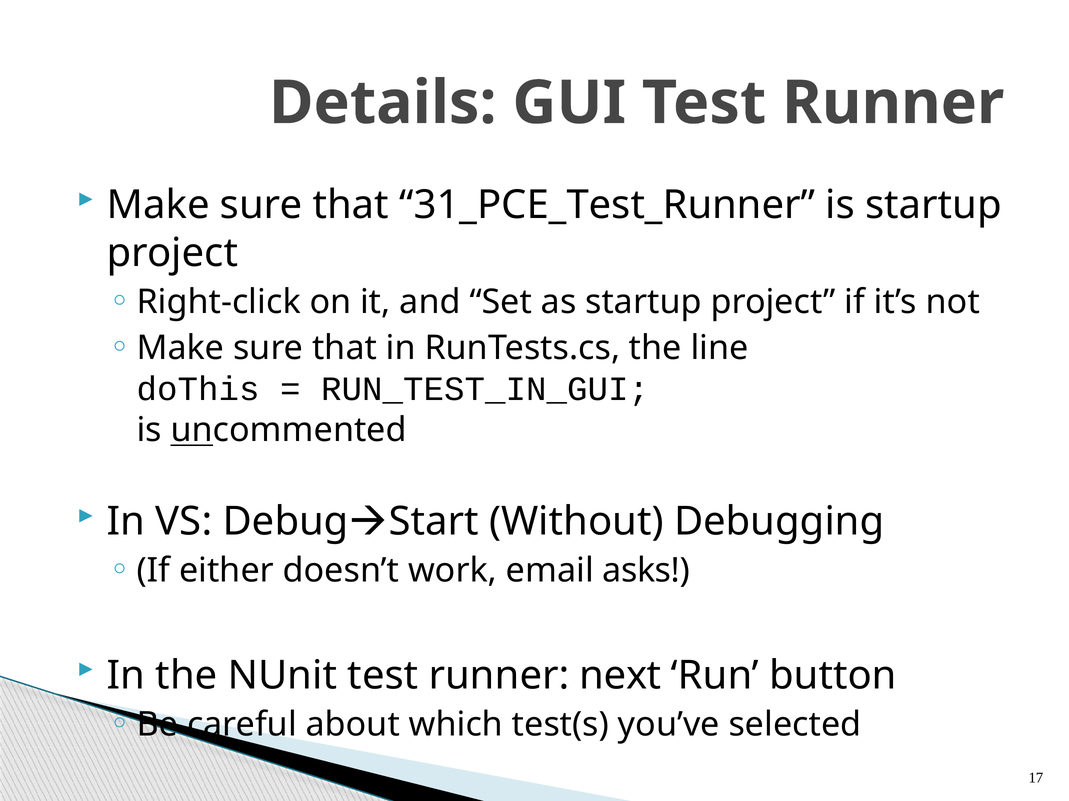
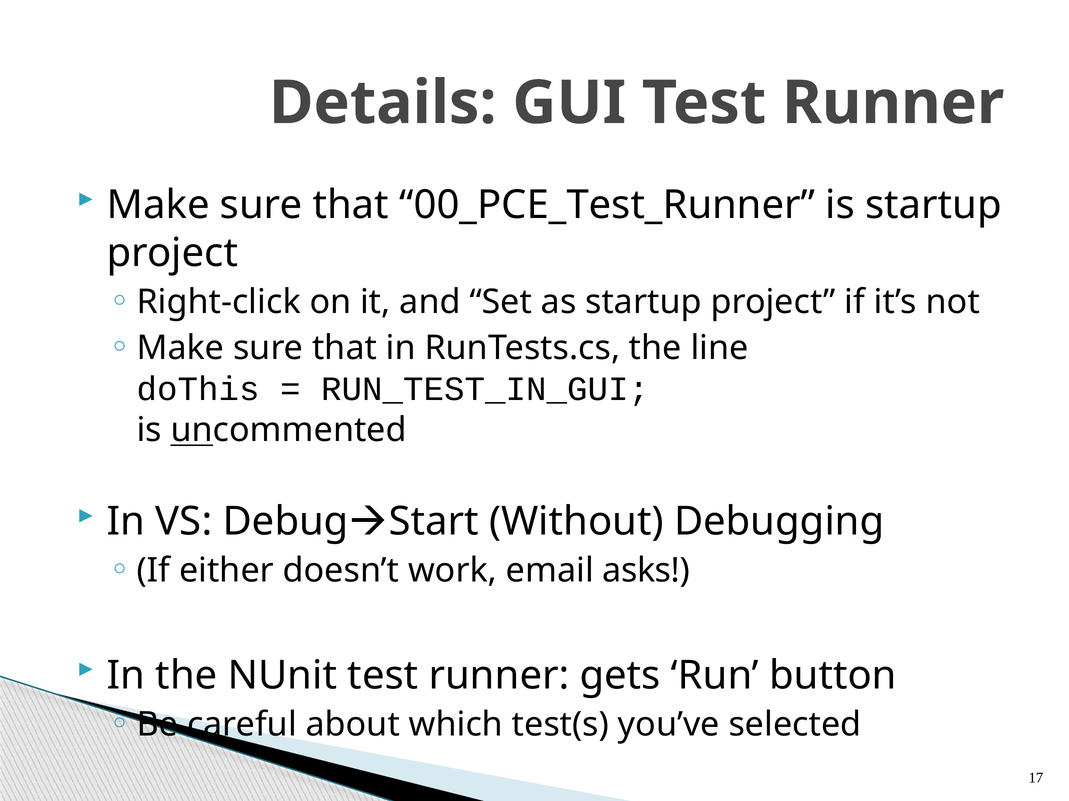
31_PCE_Test_Runner: 31_PCE_Test_Runner -> 00_PCE_Test_Runner (607, 205)
next: next -> gets (620, 676)
